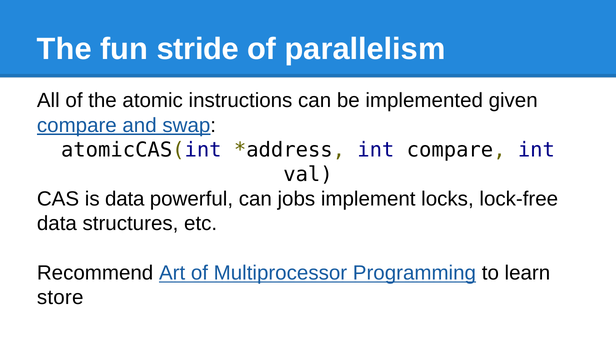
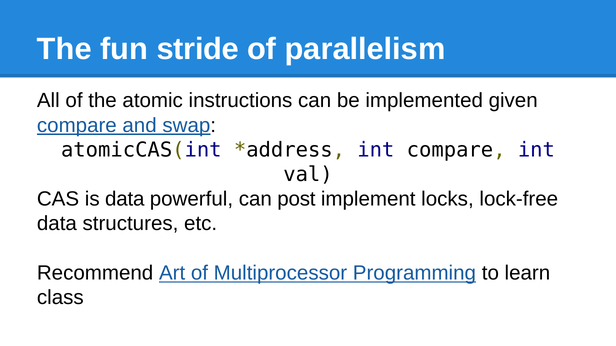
jobs: jobs -> post (296, 199)
store: store -> class (60, 298)
